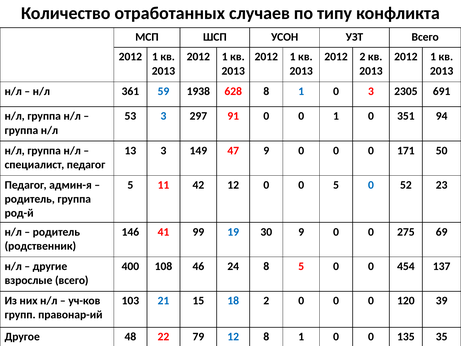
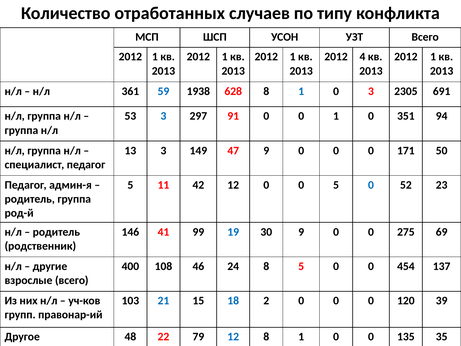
2012 2: 2 -> 4 (362, 57)
